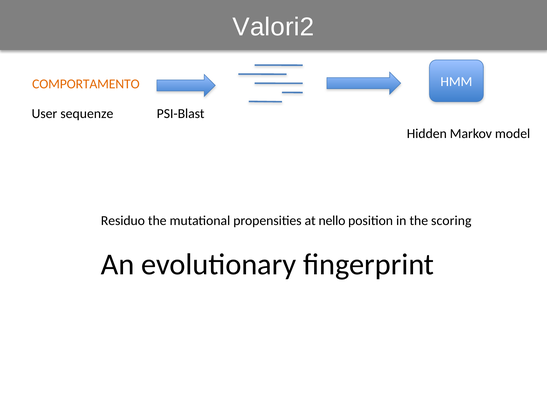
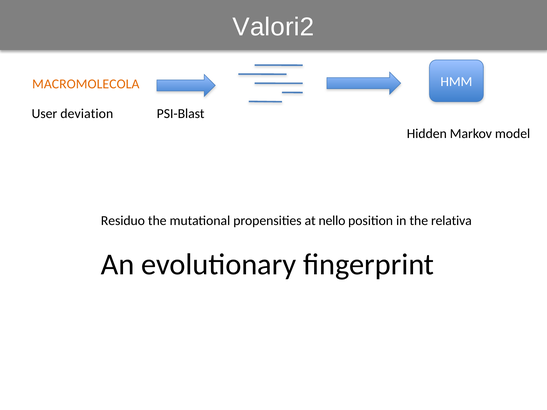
COMPORTAMENTO: COMPORTAMENTO -> MACROMOLECOLA (86, 84)
sequenze: sequenze -> deviation (87, 114)
scoring: scoring -> relativa (451, 221)
